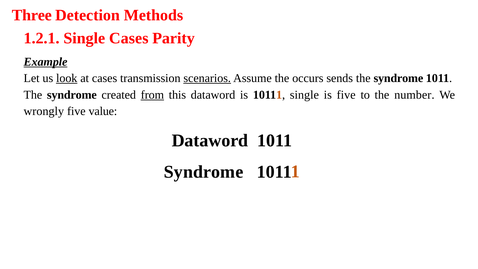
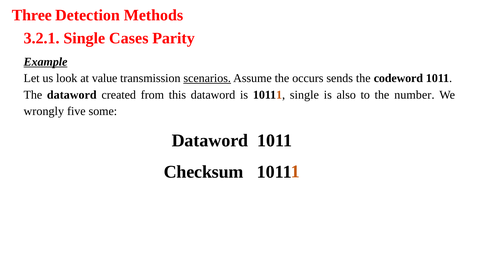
1.2.1: 1.2.1 -> 3.2.1 (42, 38)
look underline: present -> none (67, 78)
at cases: cases -> value (105, 78)
sends the syndrome: syndrome -> codeword (398, 78)
syndrome: syndrome -> dataword (72, 95)
from underline: present -> none (152, 95)
is five: five -> also (346, 95)
value: value -> some (103, 111)
Syndrome: Syndrome -> Checksum (204, 172)
